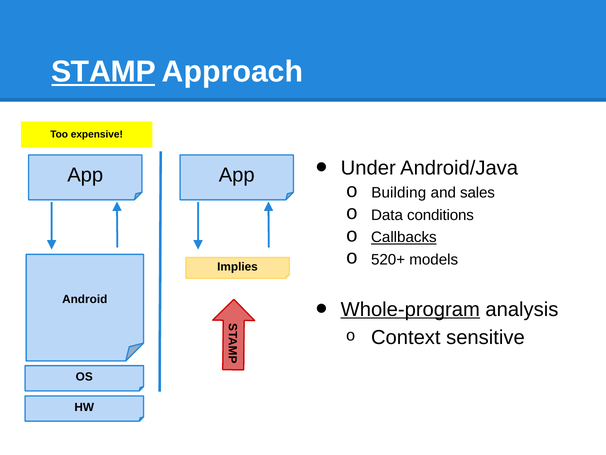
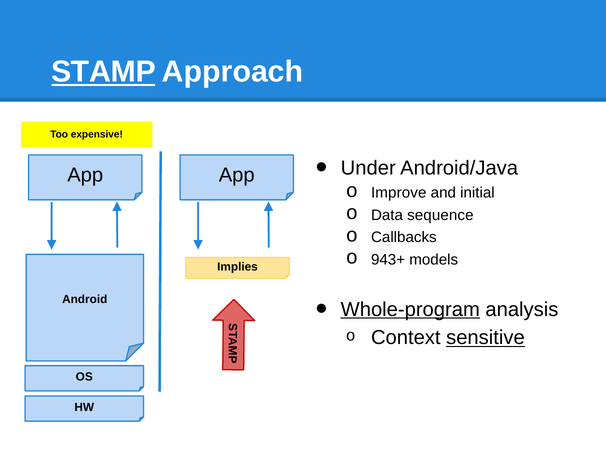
Building: Building -> Improve (399, 193)
sales: sales -> initial (477, 193)
conditions: conditions -> sequence (440, 215)
Callbacks underline: present -> none (404, 237)
520+: 520+ -> 943+ (388, 259)
sensitive underline: none -> present (485, 337)
